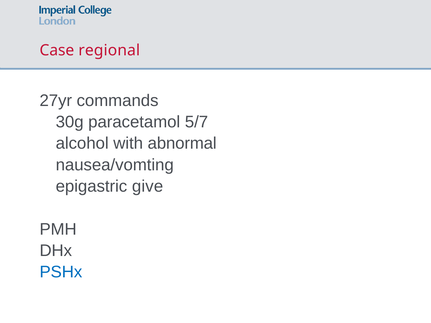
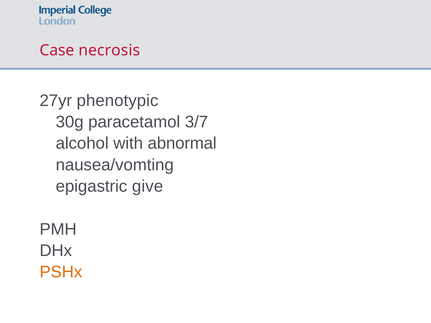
regional: regional -> necrosis (109, 51)
commands: commands -> phenotypic (118, 101)
5/7: 5/7 -> 3/7 (196, 122)
PSHx colour: blue -> orange (61, 272)
